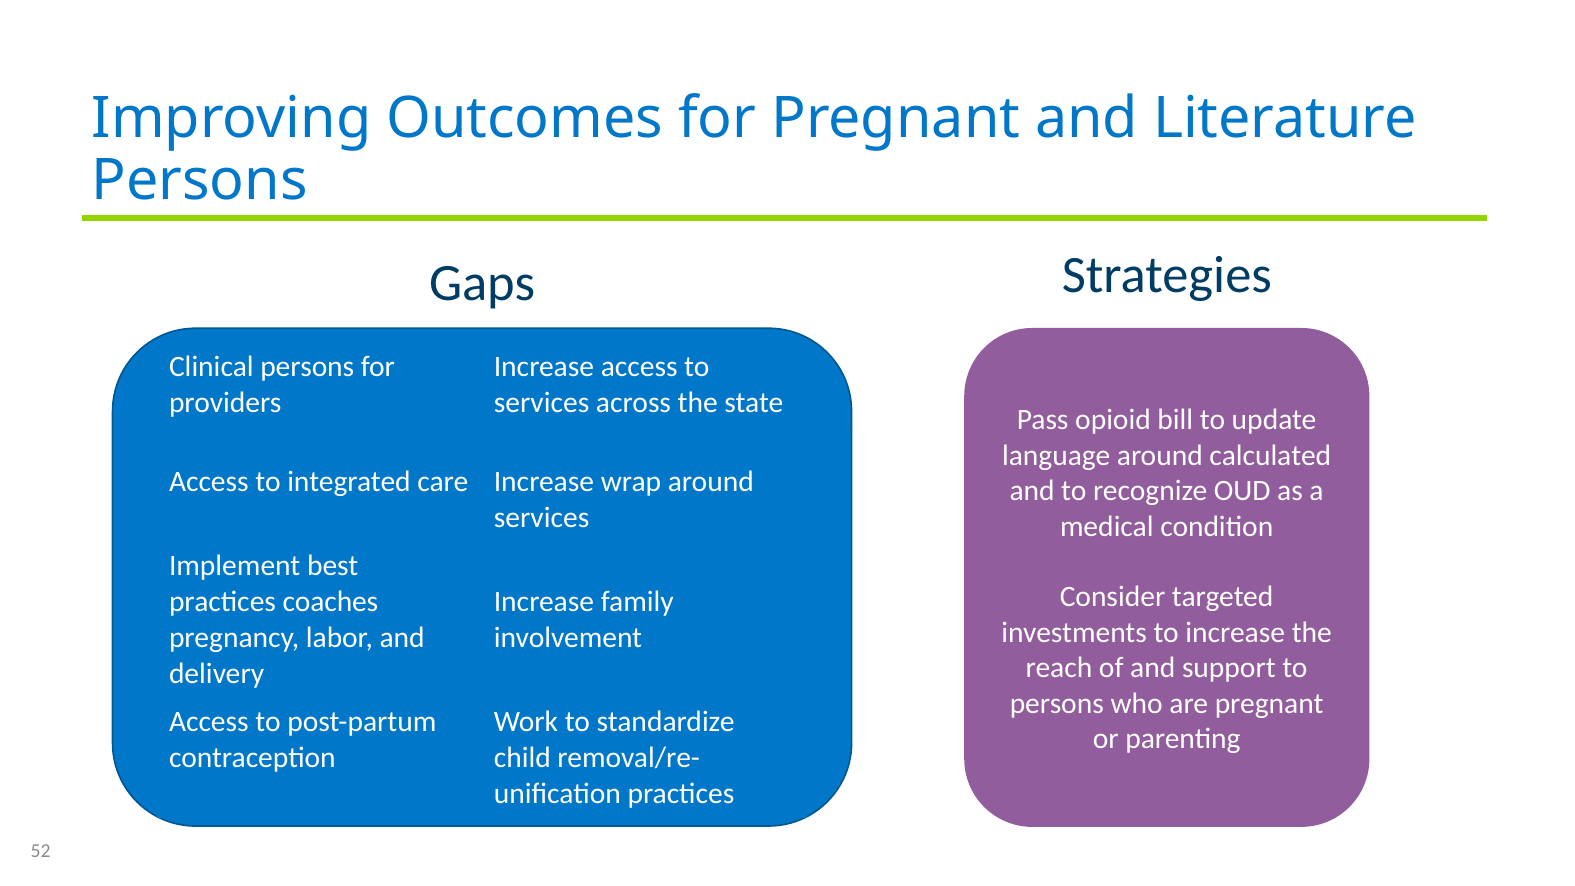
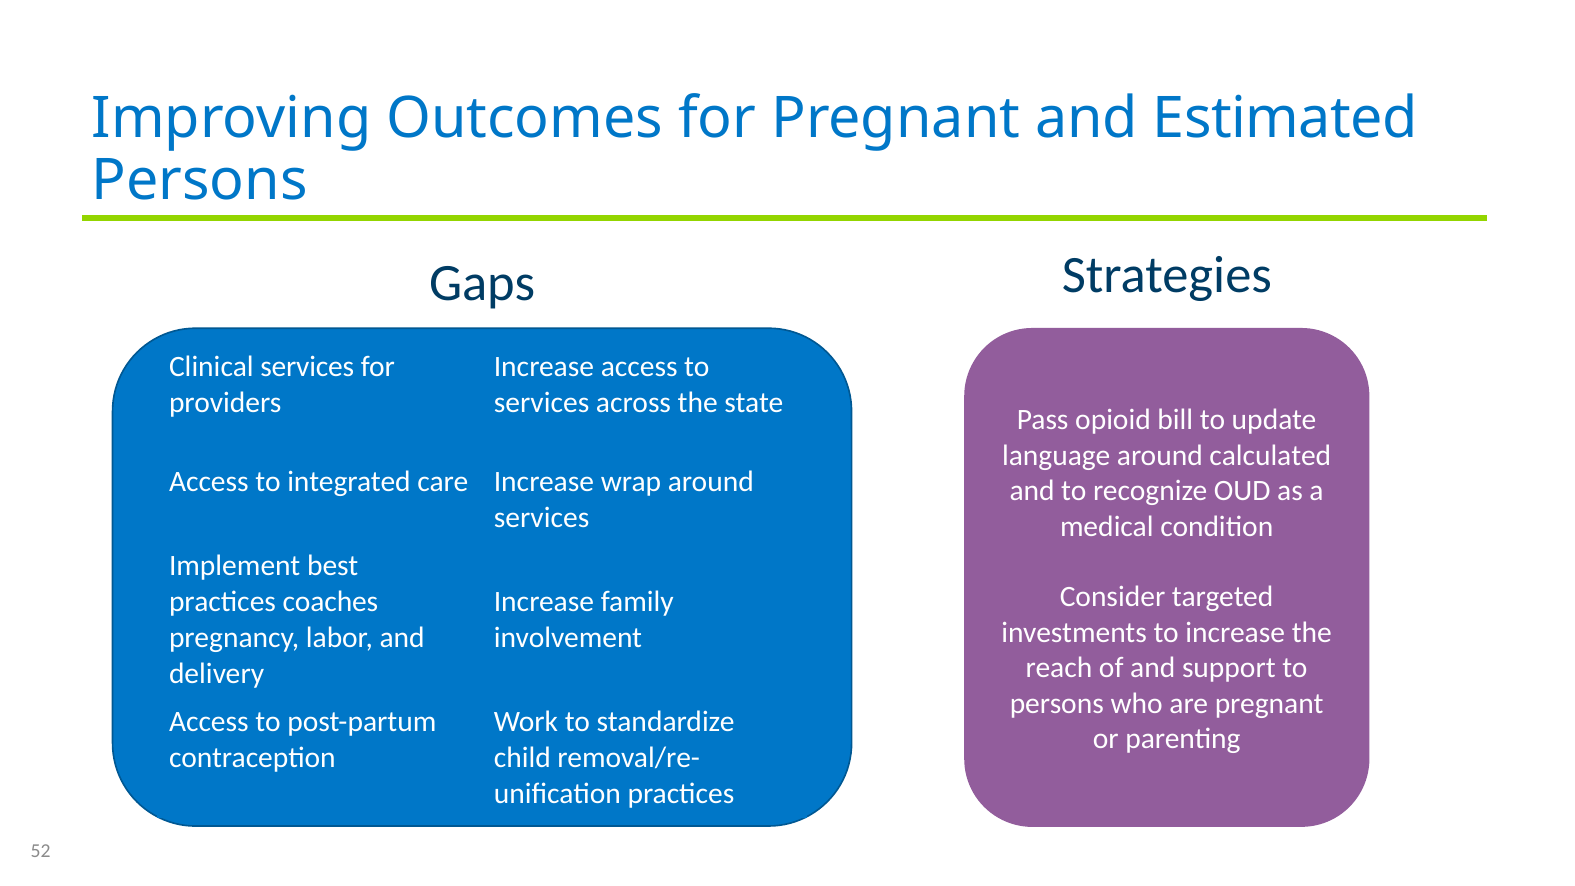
Literature: Literature -> Estimated (1285, 119)
Clinical persons: persons -> services (307, 367)
